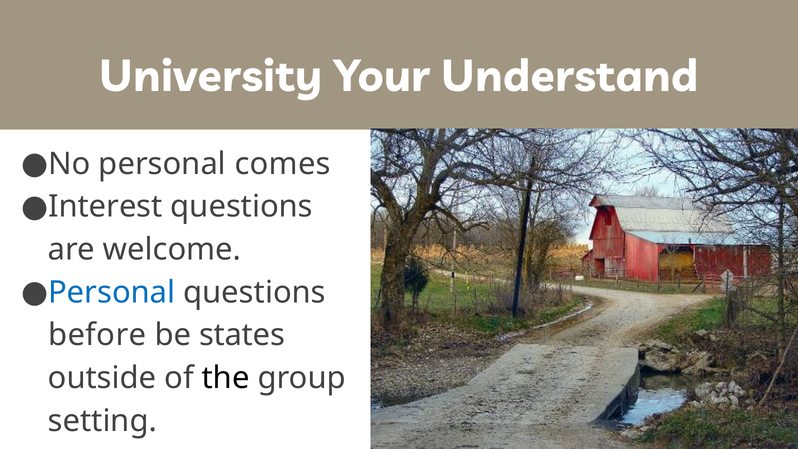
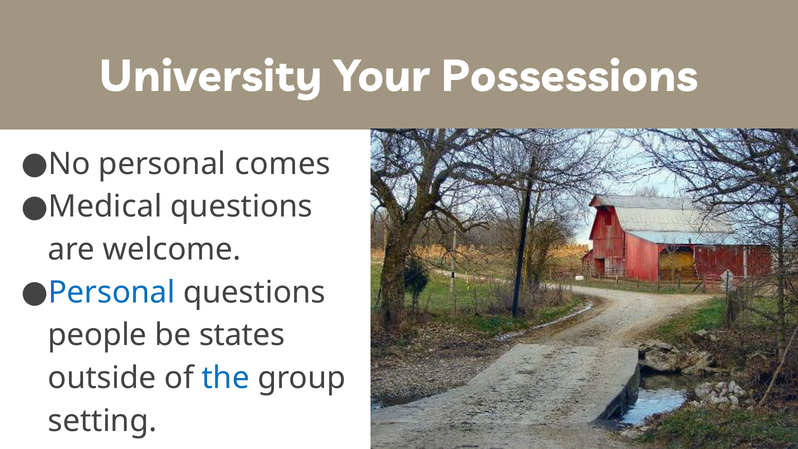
Understand: Understand -> Possessions (570, 77)
Interest: Interest -> Medical (105, 207)
before: before -> people (97, 335)
the colour: black -> blue (226, 378)
